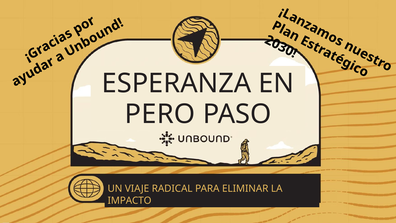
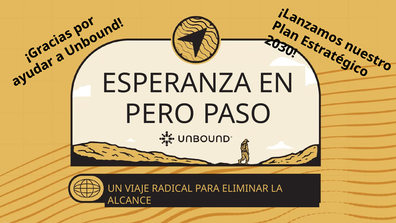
IMPACTO: IMPACTO -> ALCANCE (129, 200)
